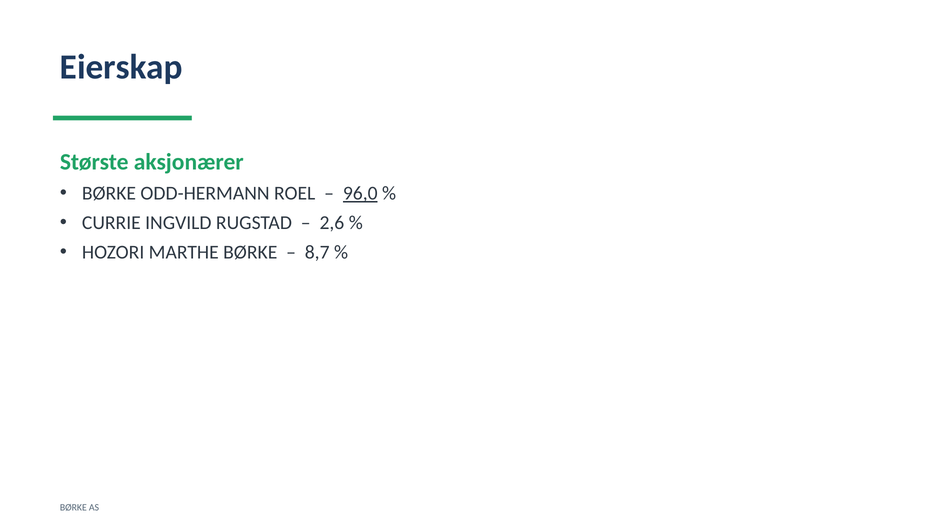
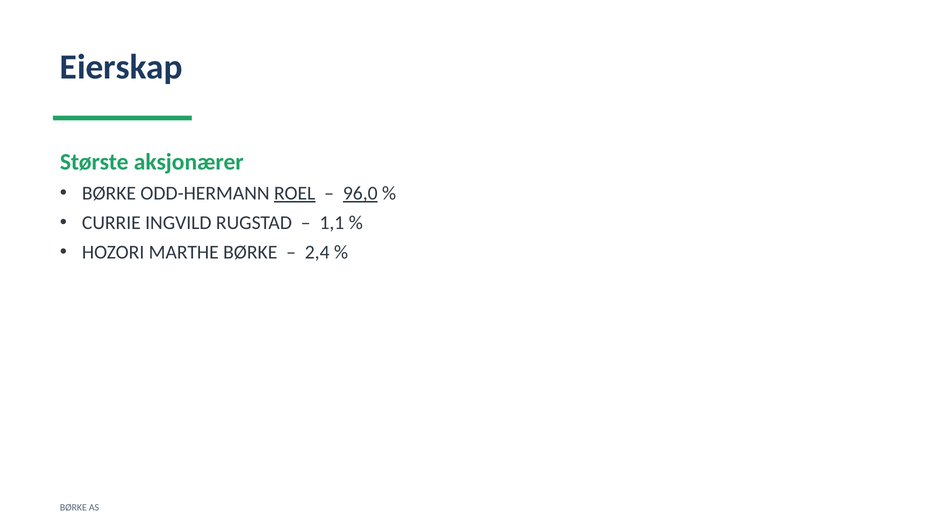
ROEL underline: none -> present (295, 193)
2,6: 2,6 -> 1,1 (332, 223)
8,7: 8,7 -> 2,4 (317, 252)
